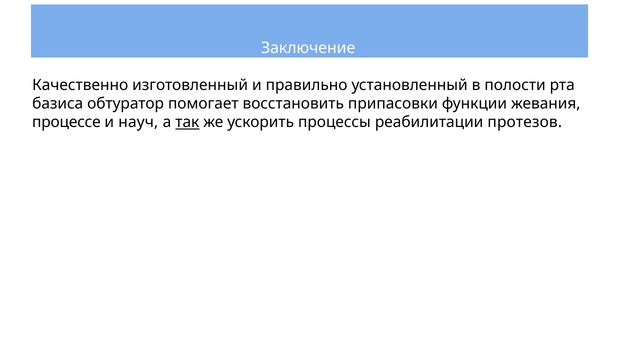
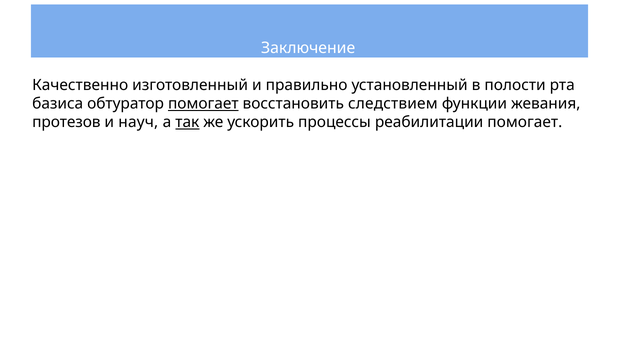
помогает underline: none -> present (203, 104)
припасовки: припасовки -> следствием (393, 104)
процессе: процессе -> протезов (66, 122)
реабилитации протезов: протезов -> помогает (525, 122)
